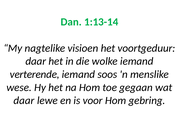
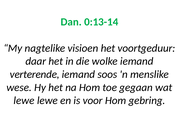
1:13-14: 1:13-14 -> 0:13-14 (101, 22)
daar: daar -> lewe (24, 101)
